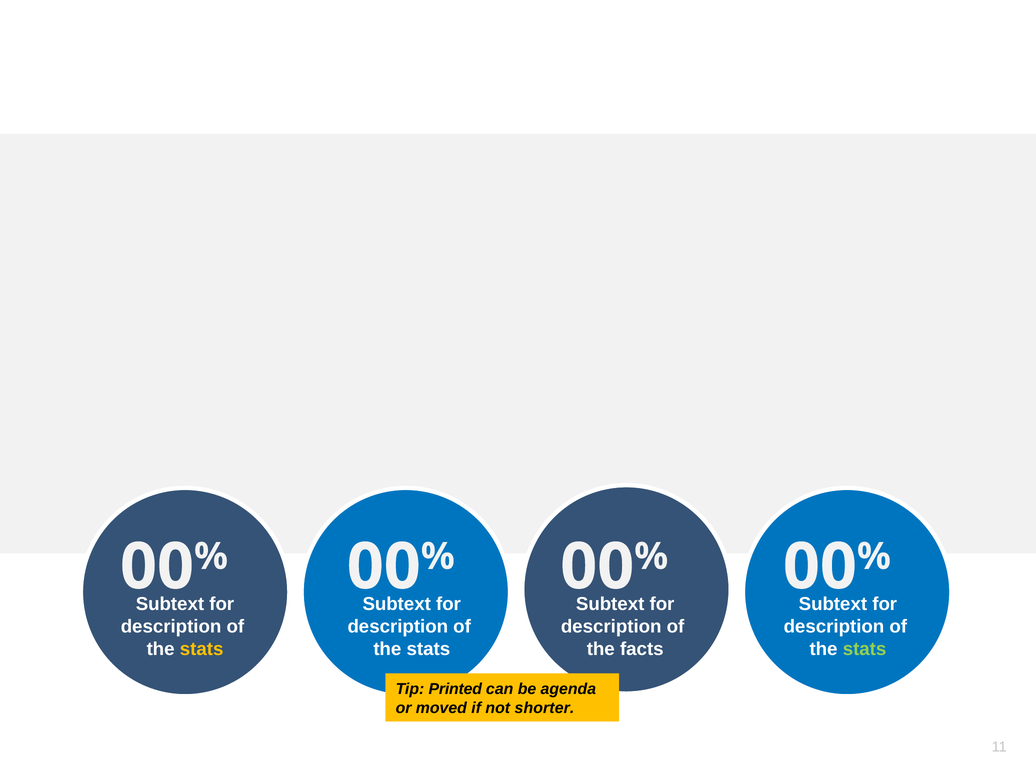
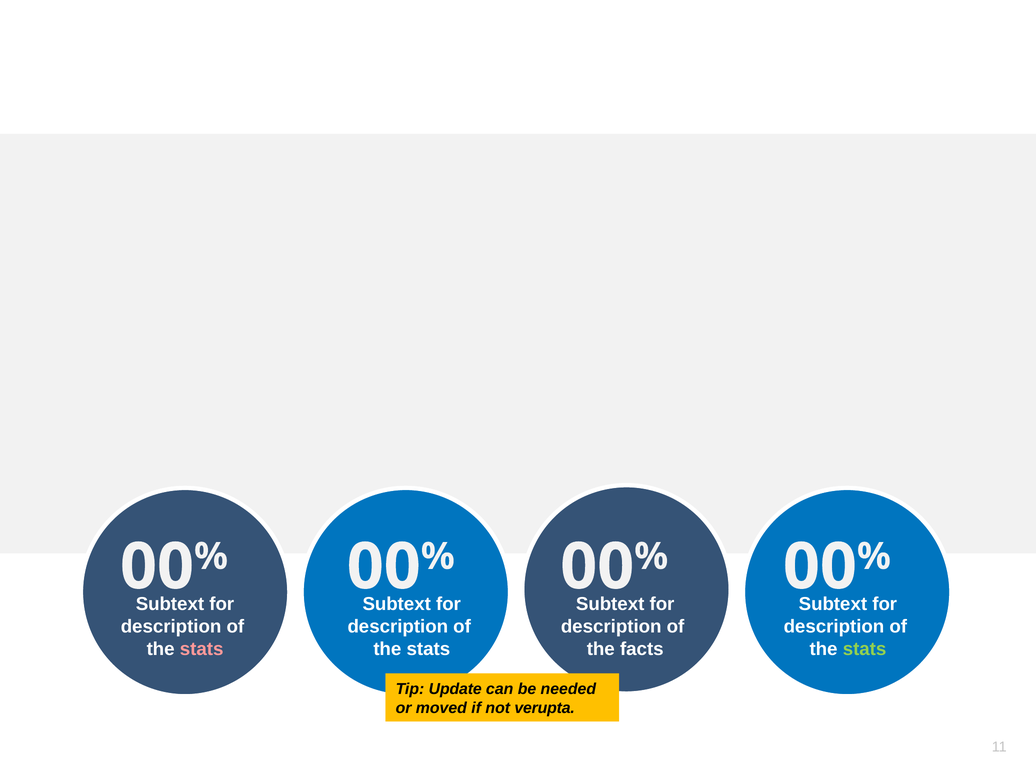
stats colour: yellow -> pink (202, 649)
Printed: Printed -> Update (455, 689)
agenda: agenda -> needed (568, 689)
shorter: shorter -> verupta (545, 708)
